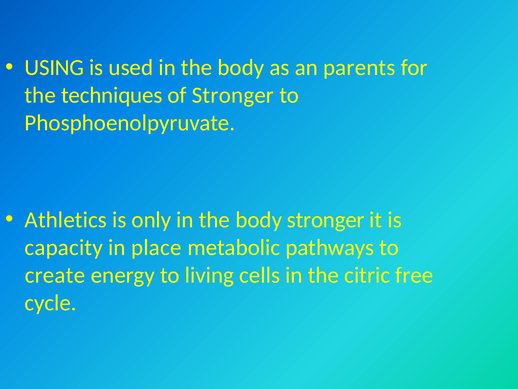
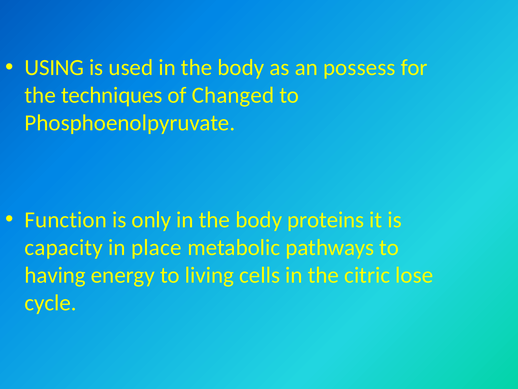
parents: parents -> possess (359, 68)
of Stronger: Stronger -> Changed (233, 95)
Athletics: Athletics -> Function (66, 220)
body stronger: stronger -> proteins (326, 220)
create: create -> having (55, 275)
free: free -> lose (414, 275)
